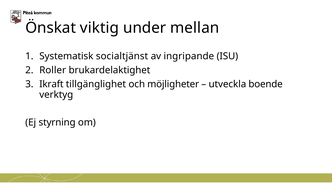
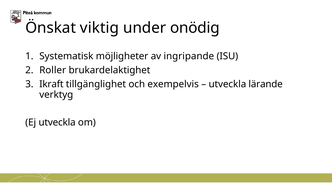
mellan: mellan -> onödig (195, 28)
socialtjänst: socialtjänst -> möjligheter (122, 56)
möjligheter: möjligheter -> exempelvis (173, 84)
boende: boende -> lärande (266, 84)
Ej styrning: styrning -> utveckla (57, 122)
